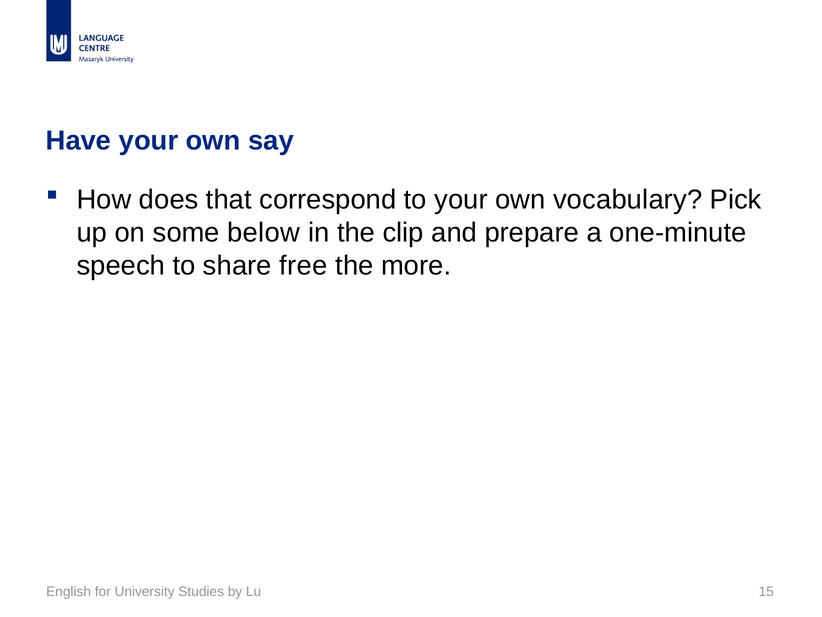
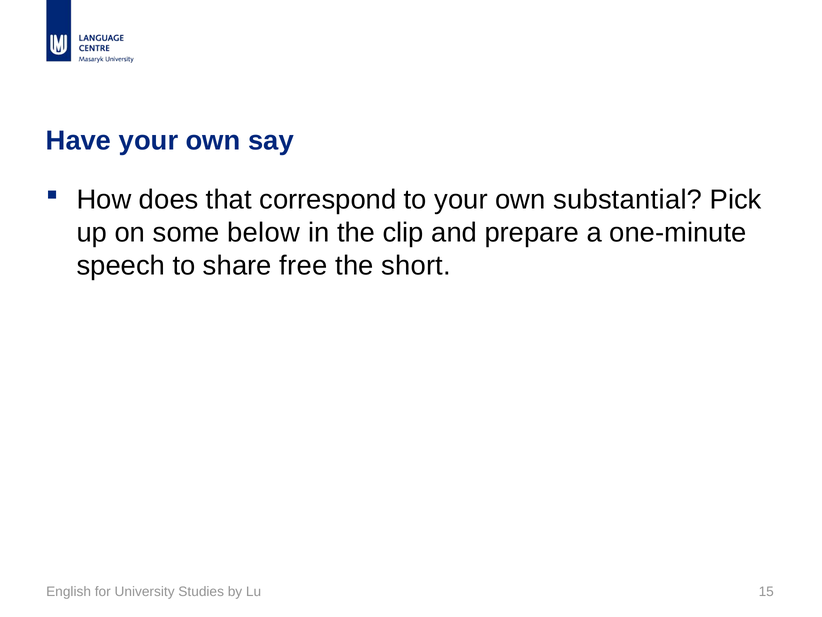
vocabulary: vocabulary -> substantial (628, 200)
more: more -> short (416, 266)
